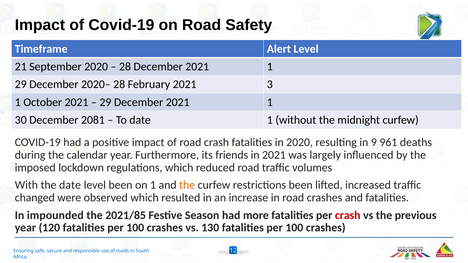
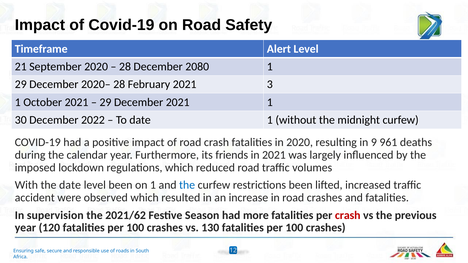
28 December 2021: 2021 -> 2080 (197, 67)
2081: 2081 -> 2022 (93, 120)
the colour: orange -> blue (187, 185)
changed: changed -> accident (35, 198)
impounded: impounded -> supervision (55, 215)
2021/85: 2021/85 -> 2021/62 (126, 215)
